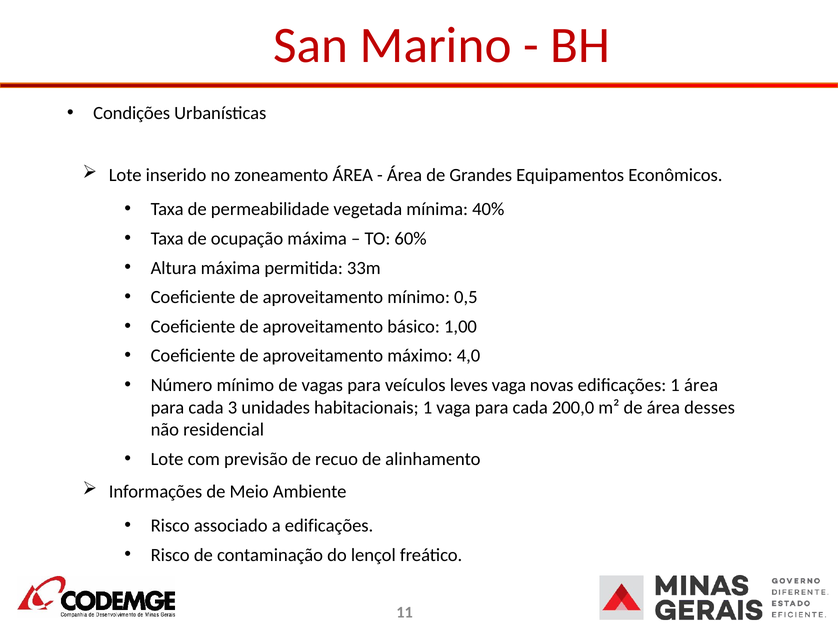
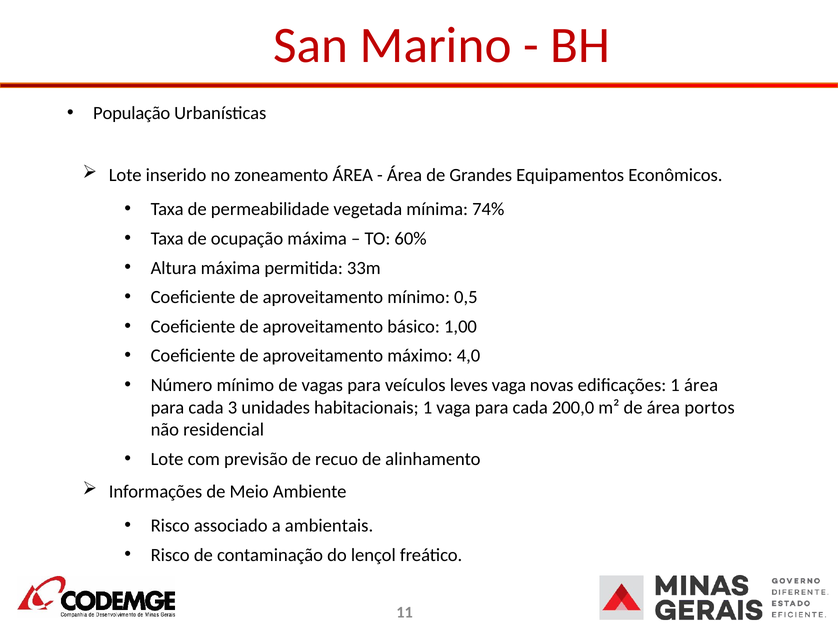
Condições: Condições -> População (132, 113)
40%: 40% -> 74% (488, 209)
desses: desses -> portos (710, 408)
a edificações: edificações -> ambientais (329, 526)
